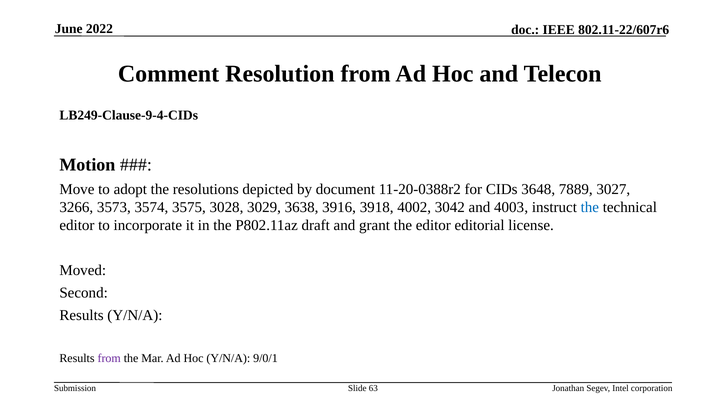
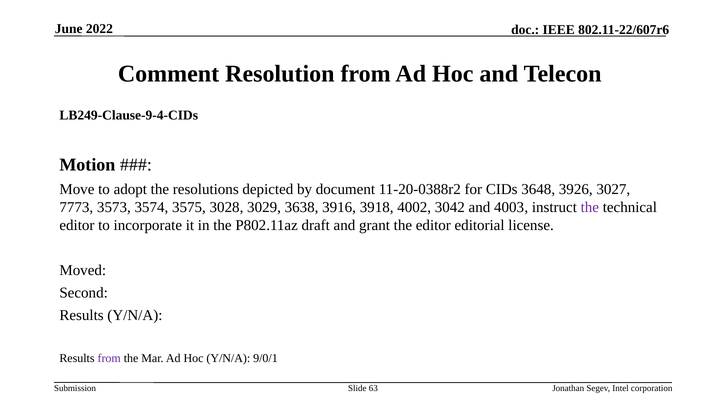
7889: 7889 -> 3926 (576, 189)
3266: 3266 -> 7773 (76, 207)
the colour: blue -> purple (590, 207)
